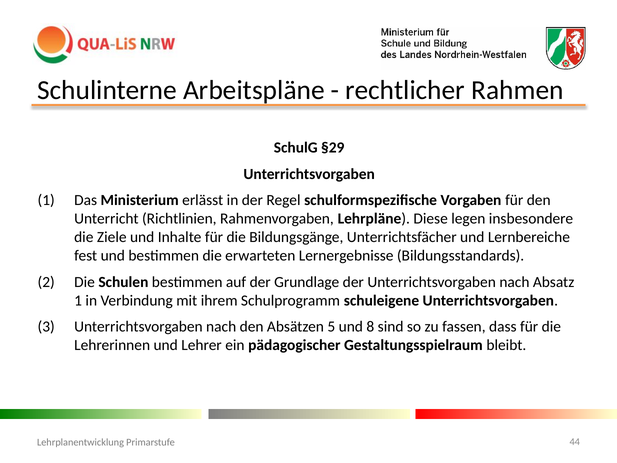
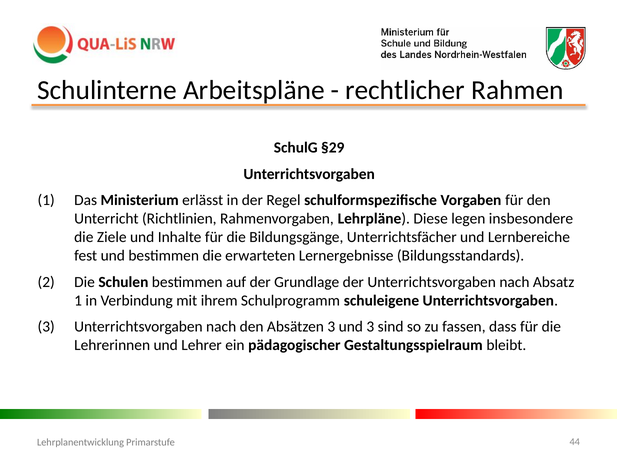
Absätzen 5: 5 -> 3 (331, 327)
und 8: 8 -> 3 (370, 327)
